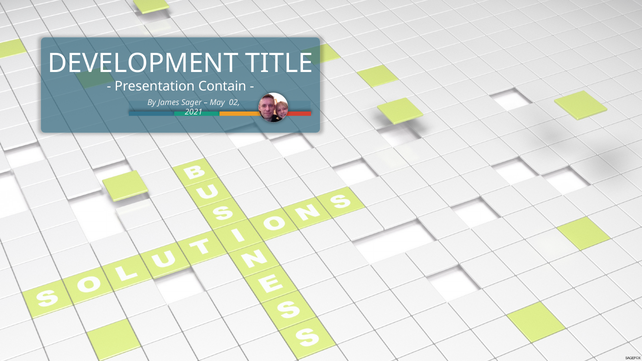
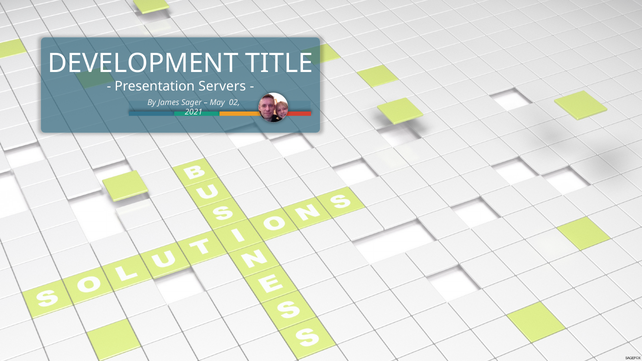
Contain: Contain -> Servers (222, 87)
